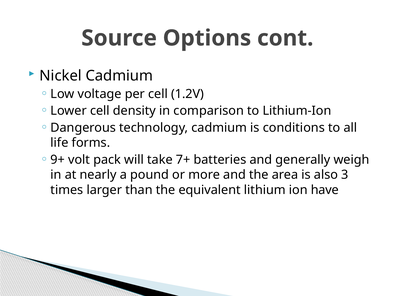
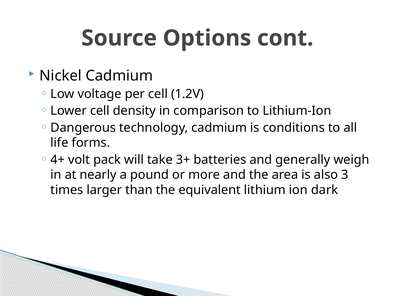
9+: 9+ -> 4+ (58, 160)
7+: 7+ -> 3+ (183, 160)
have: have -> dark (325, 190)
